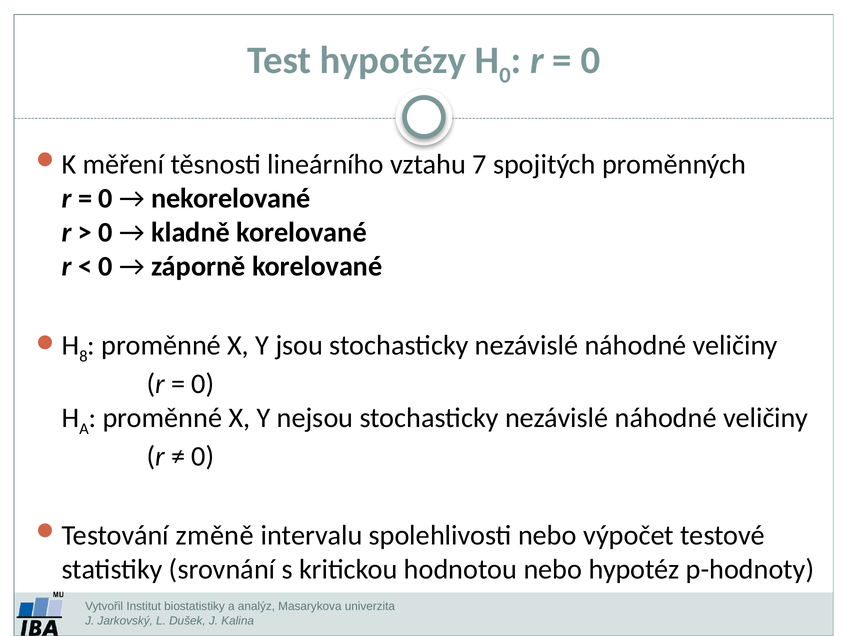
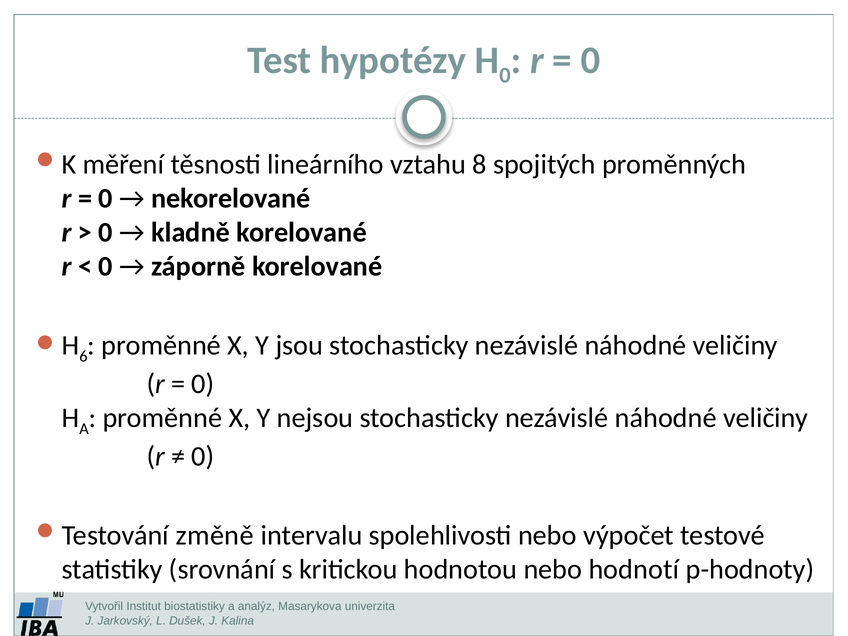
7: 7 -> 8 (480, 165)
8: 8 -> 6 (83, 356)
hypotéz: hypotéz -> hodnotí (634, 570)
